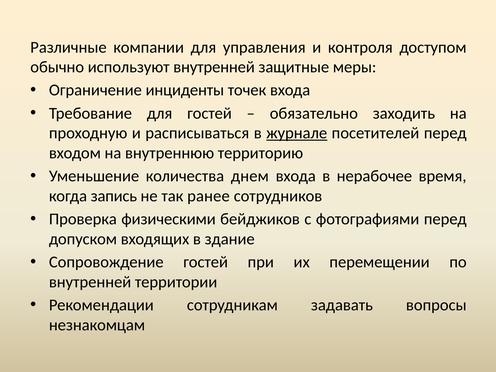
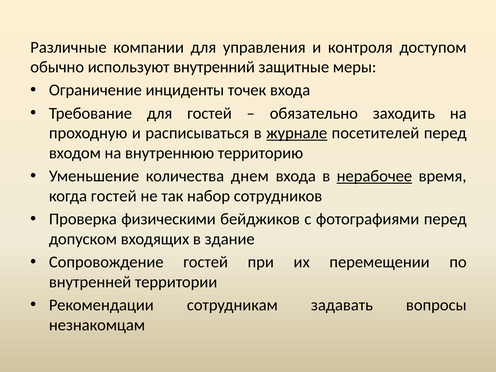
используют внутренней: внутренней -> внутренний (214, 67)
нерабочее underline: none -> present (374, 176)
когда запись: запись -> гостей (114, 196)
ранее: ранее -> набор (209, 196)
